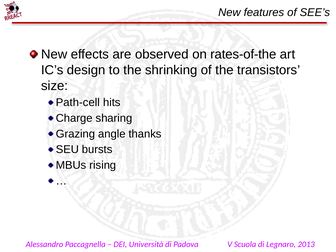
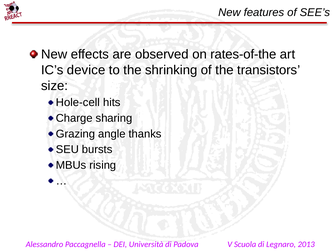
design: design -> device (86, 70)
Path-cell: Path-cell -> Hole-cell (78, 102)
